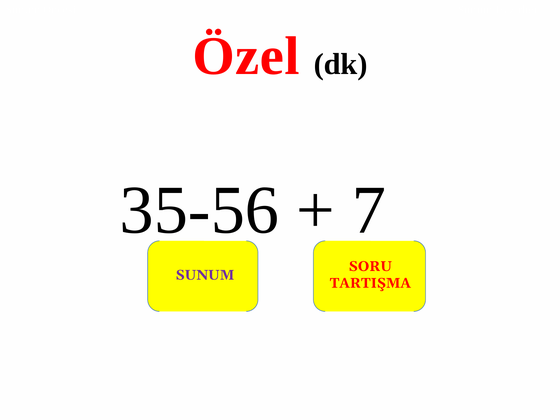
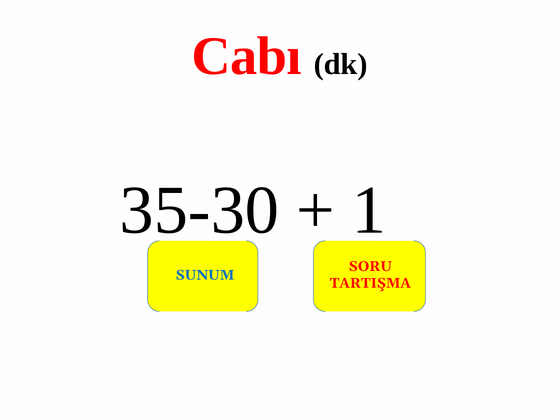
Özel: Özel -> Cabı (246, 56)
35-56: 35-56 -> 35-30 (199, 210)
7: 7 -> 1 (369, 210)
SUNUM colour: purple -> blue (205, 275)
